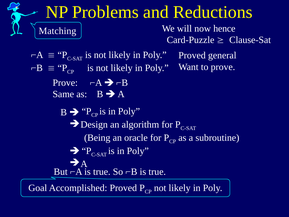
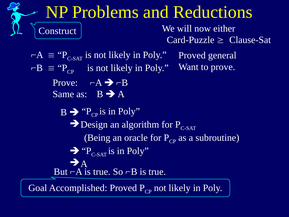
hence: hence -> either (224, 28)
Matching: Matching -> Construct (57, 31)
